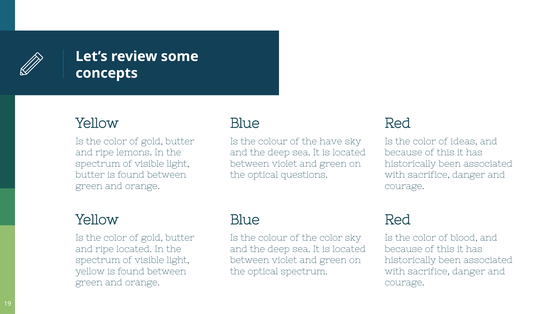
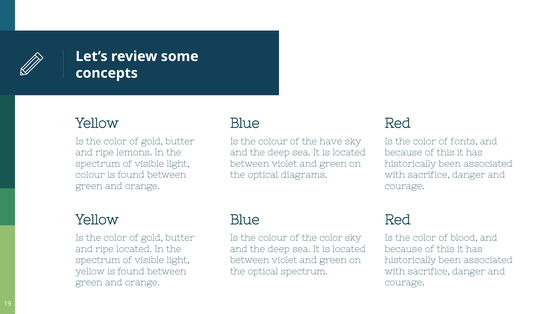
ideas: ideas -> fonts (464, 141)
butter: butter -> colour (90, 175)
questions: questions -> diagrams (304, 175)
